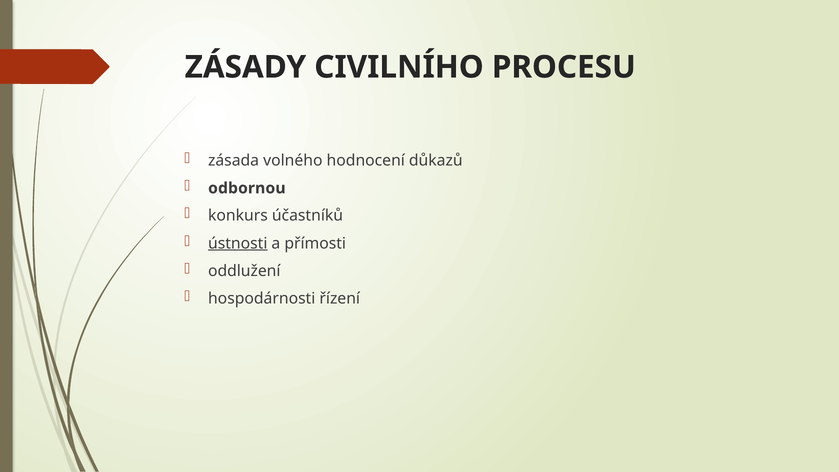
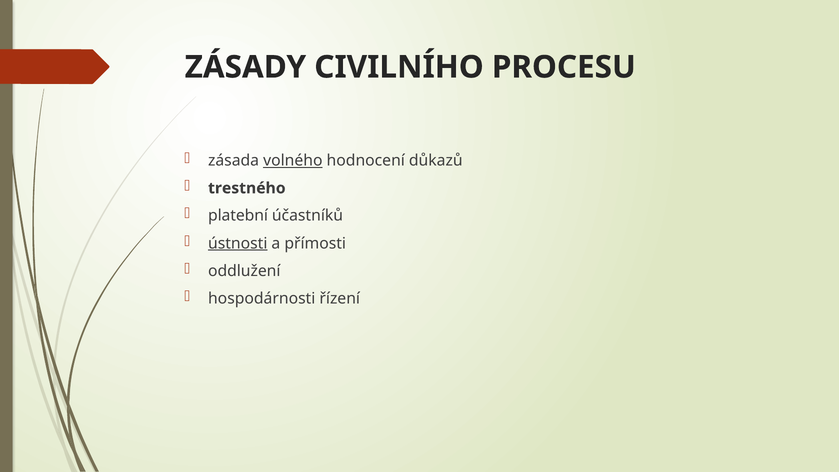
volného underline: none -> present (293, 161)
odbornou: odbornou -> trestného (247, 188)
konkurs: konkurs -> platební (238, 216)
